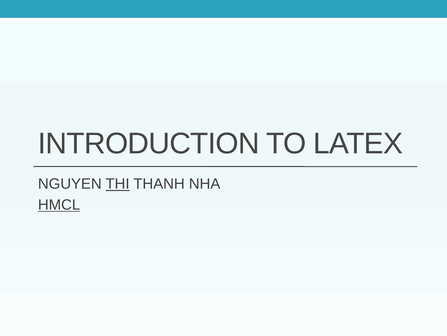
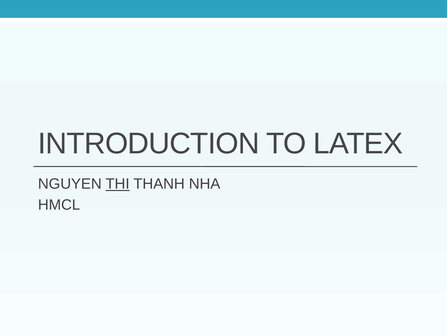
HMCL underline: present -> none (59, 204)
